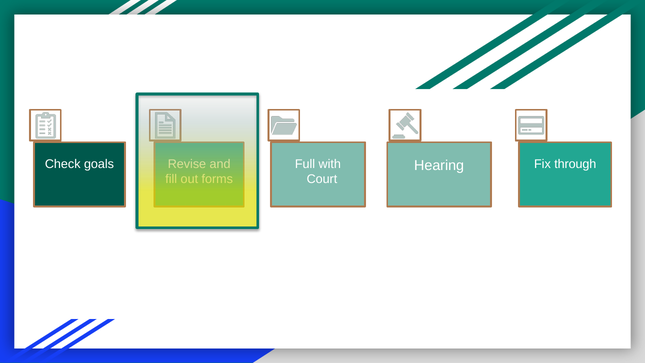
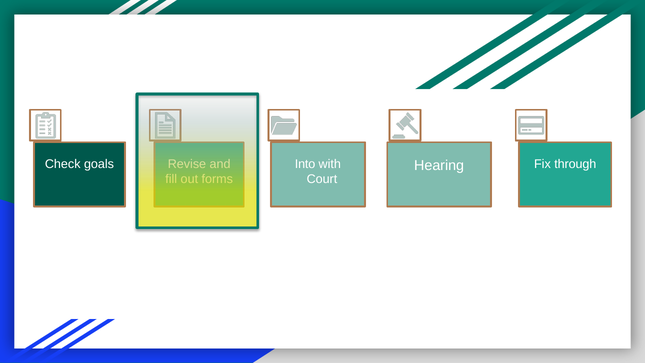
Full: Full -> Into (305, 164)
